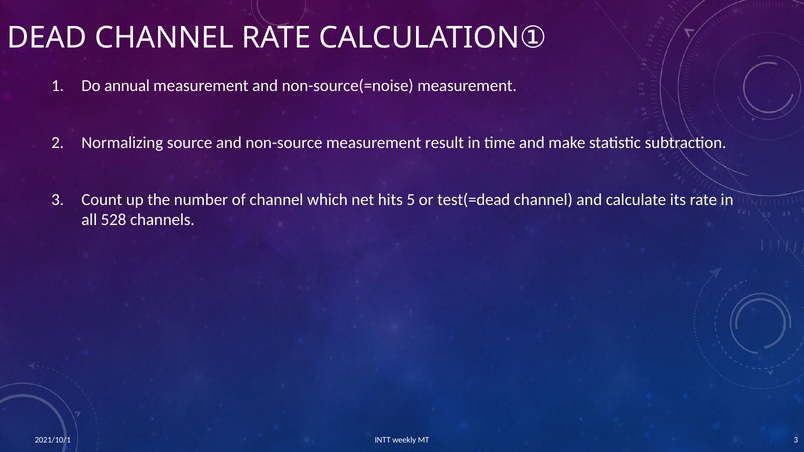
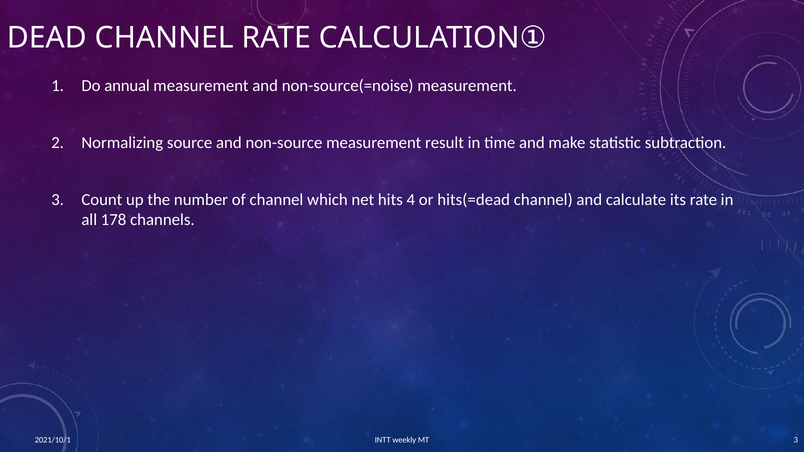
5: 5 -> 4 (411, 200)
test(=dead: test(=dead -> hits(=dead (474, 200)
528: 528 -> 178 (114, 220)
